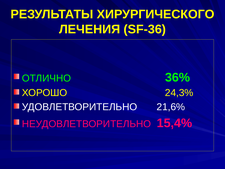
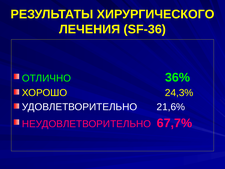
15,4%: 15,4% -> 67,7% (174, 123)
